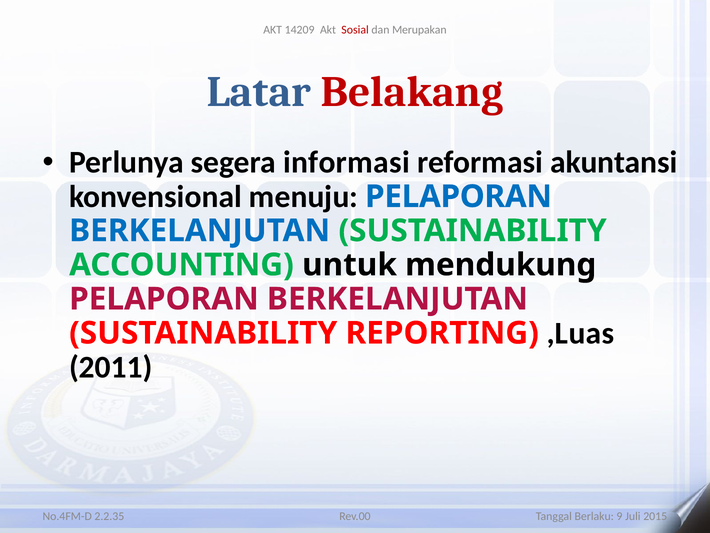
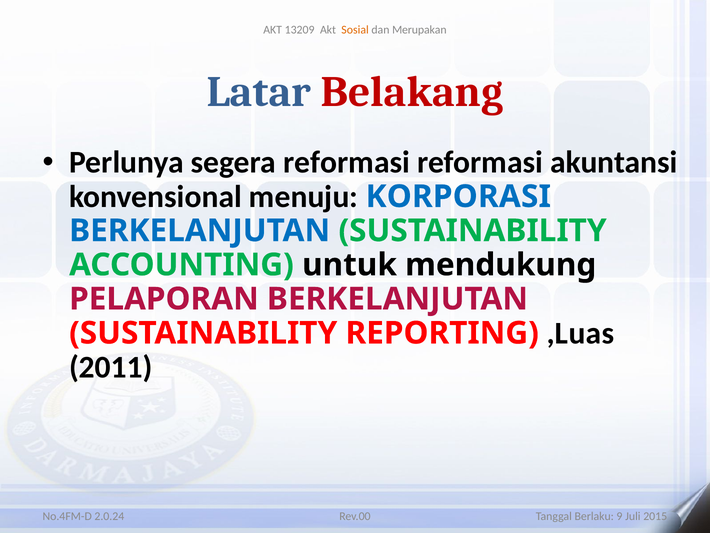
14209: 14209 -> 13209 (300, 30)
Sosial colour: red -> orange (355, 30)
segera informasi: informasi -> reformasi (347, 162)
menuju PELAPORAN: PELAPORAN -> KORPORASI (458, 196)
2.2.35: 2.2.35 -> 2.0.24 (109, 516)
